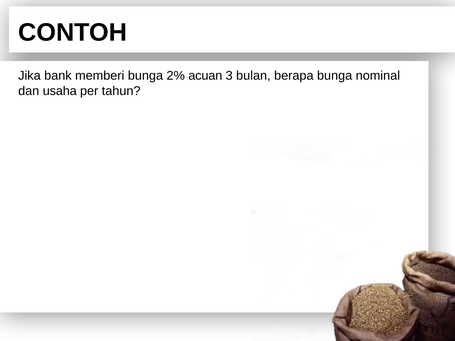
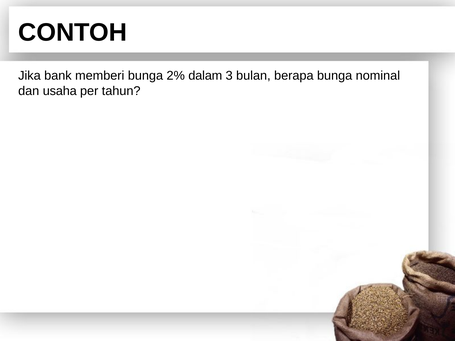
acuan: acuan -> dalam (205, 76)
